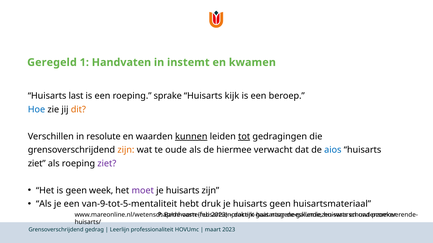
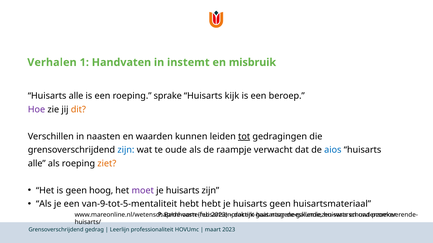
Geregeld: Geregeld -> Verhalen (52, 63)
kwamen: kwamen -> misbruik (252, 63)
last: last -> alle (76, 96)
Hoe colour: blue -> purple (36, 110)
resolute: resolute -> naasten (103, 137)
kunnen underline: present -> none (191, 137)
zijn colour: orange -> blue (126, 150)
hiermee: hiermee -> raampje (234, 150)
ziet: ziet -> alle (37, 164)
ziet colour: purple -> orange (107, 164)
week: week -> hoog (101, 191)
hebt druk: druk -> hebt (211, 204)
